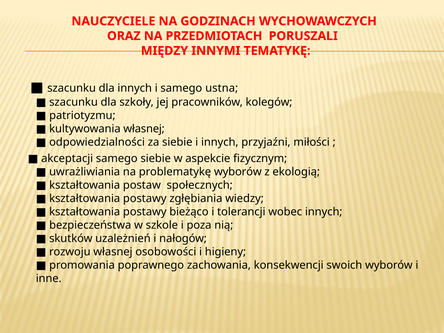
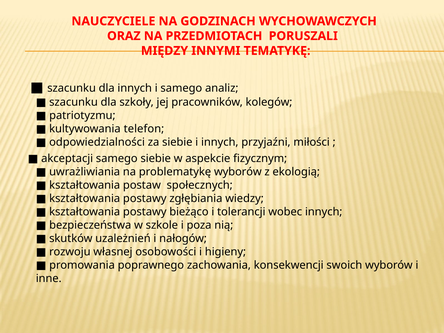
ustna: ustna -> analiz (222, 88)
kultywowania własnej: własnej -> telefon (144, 129)
